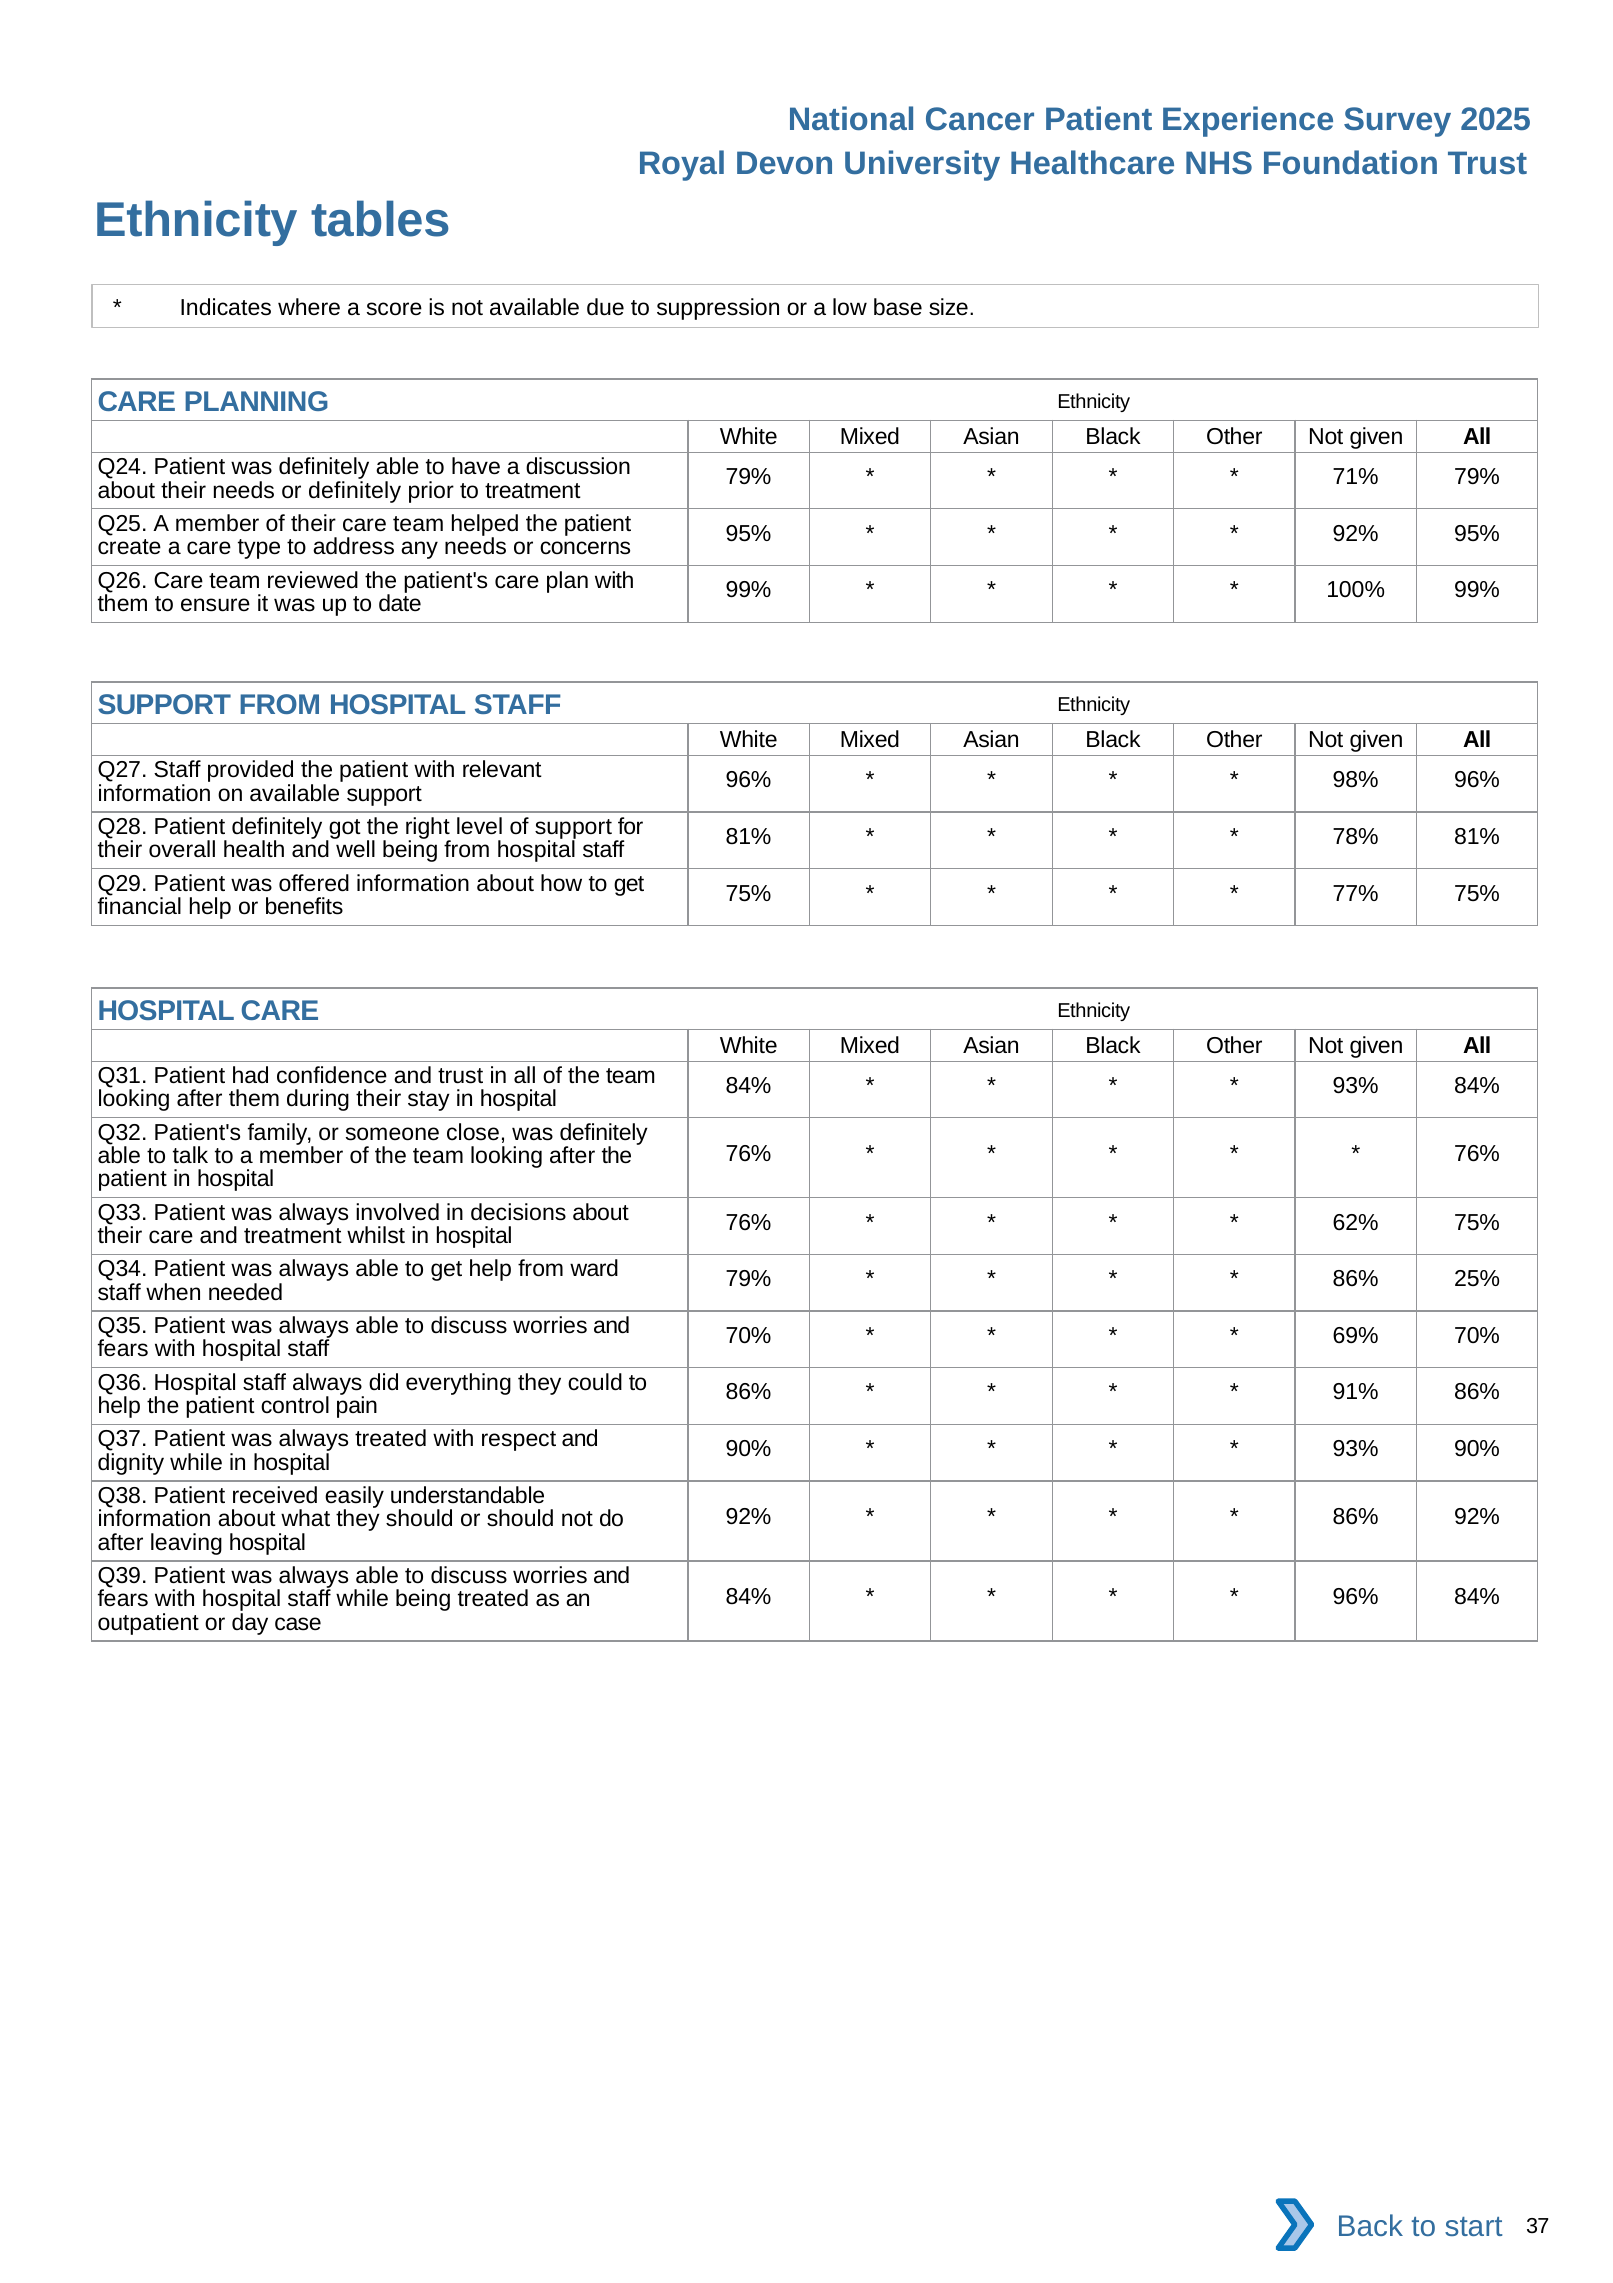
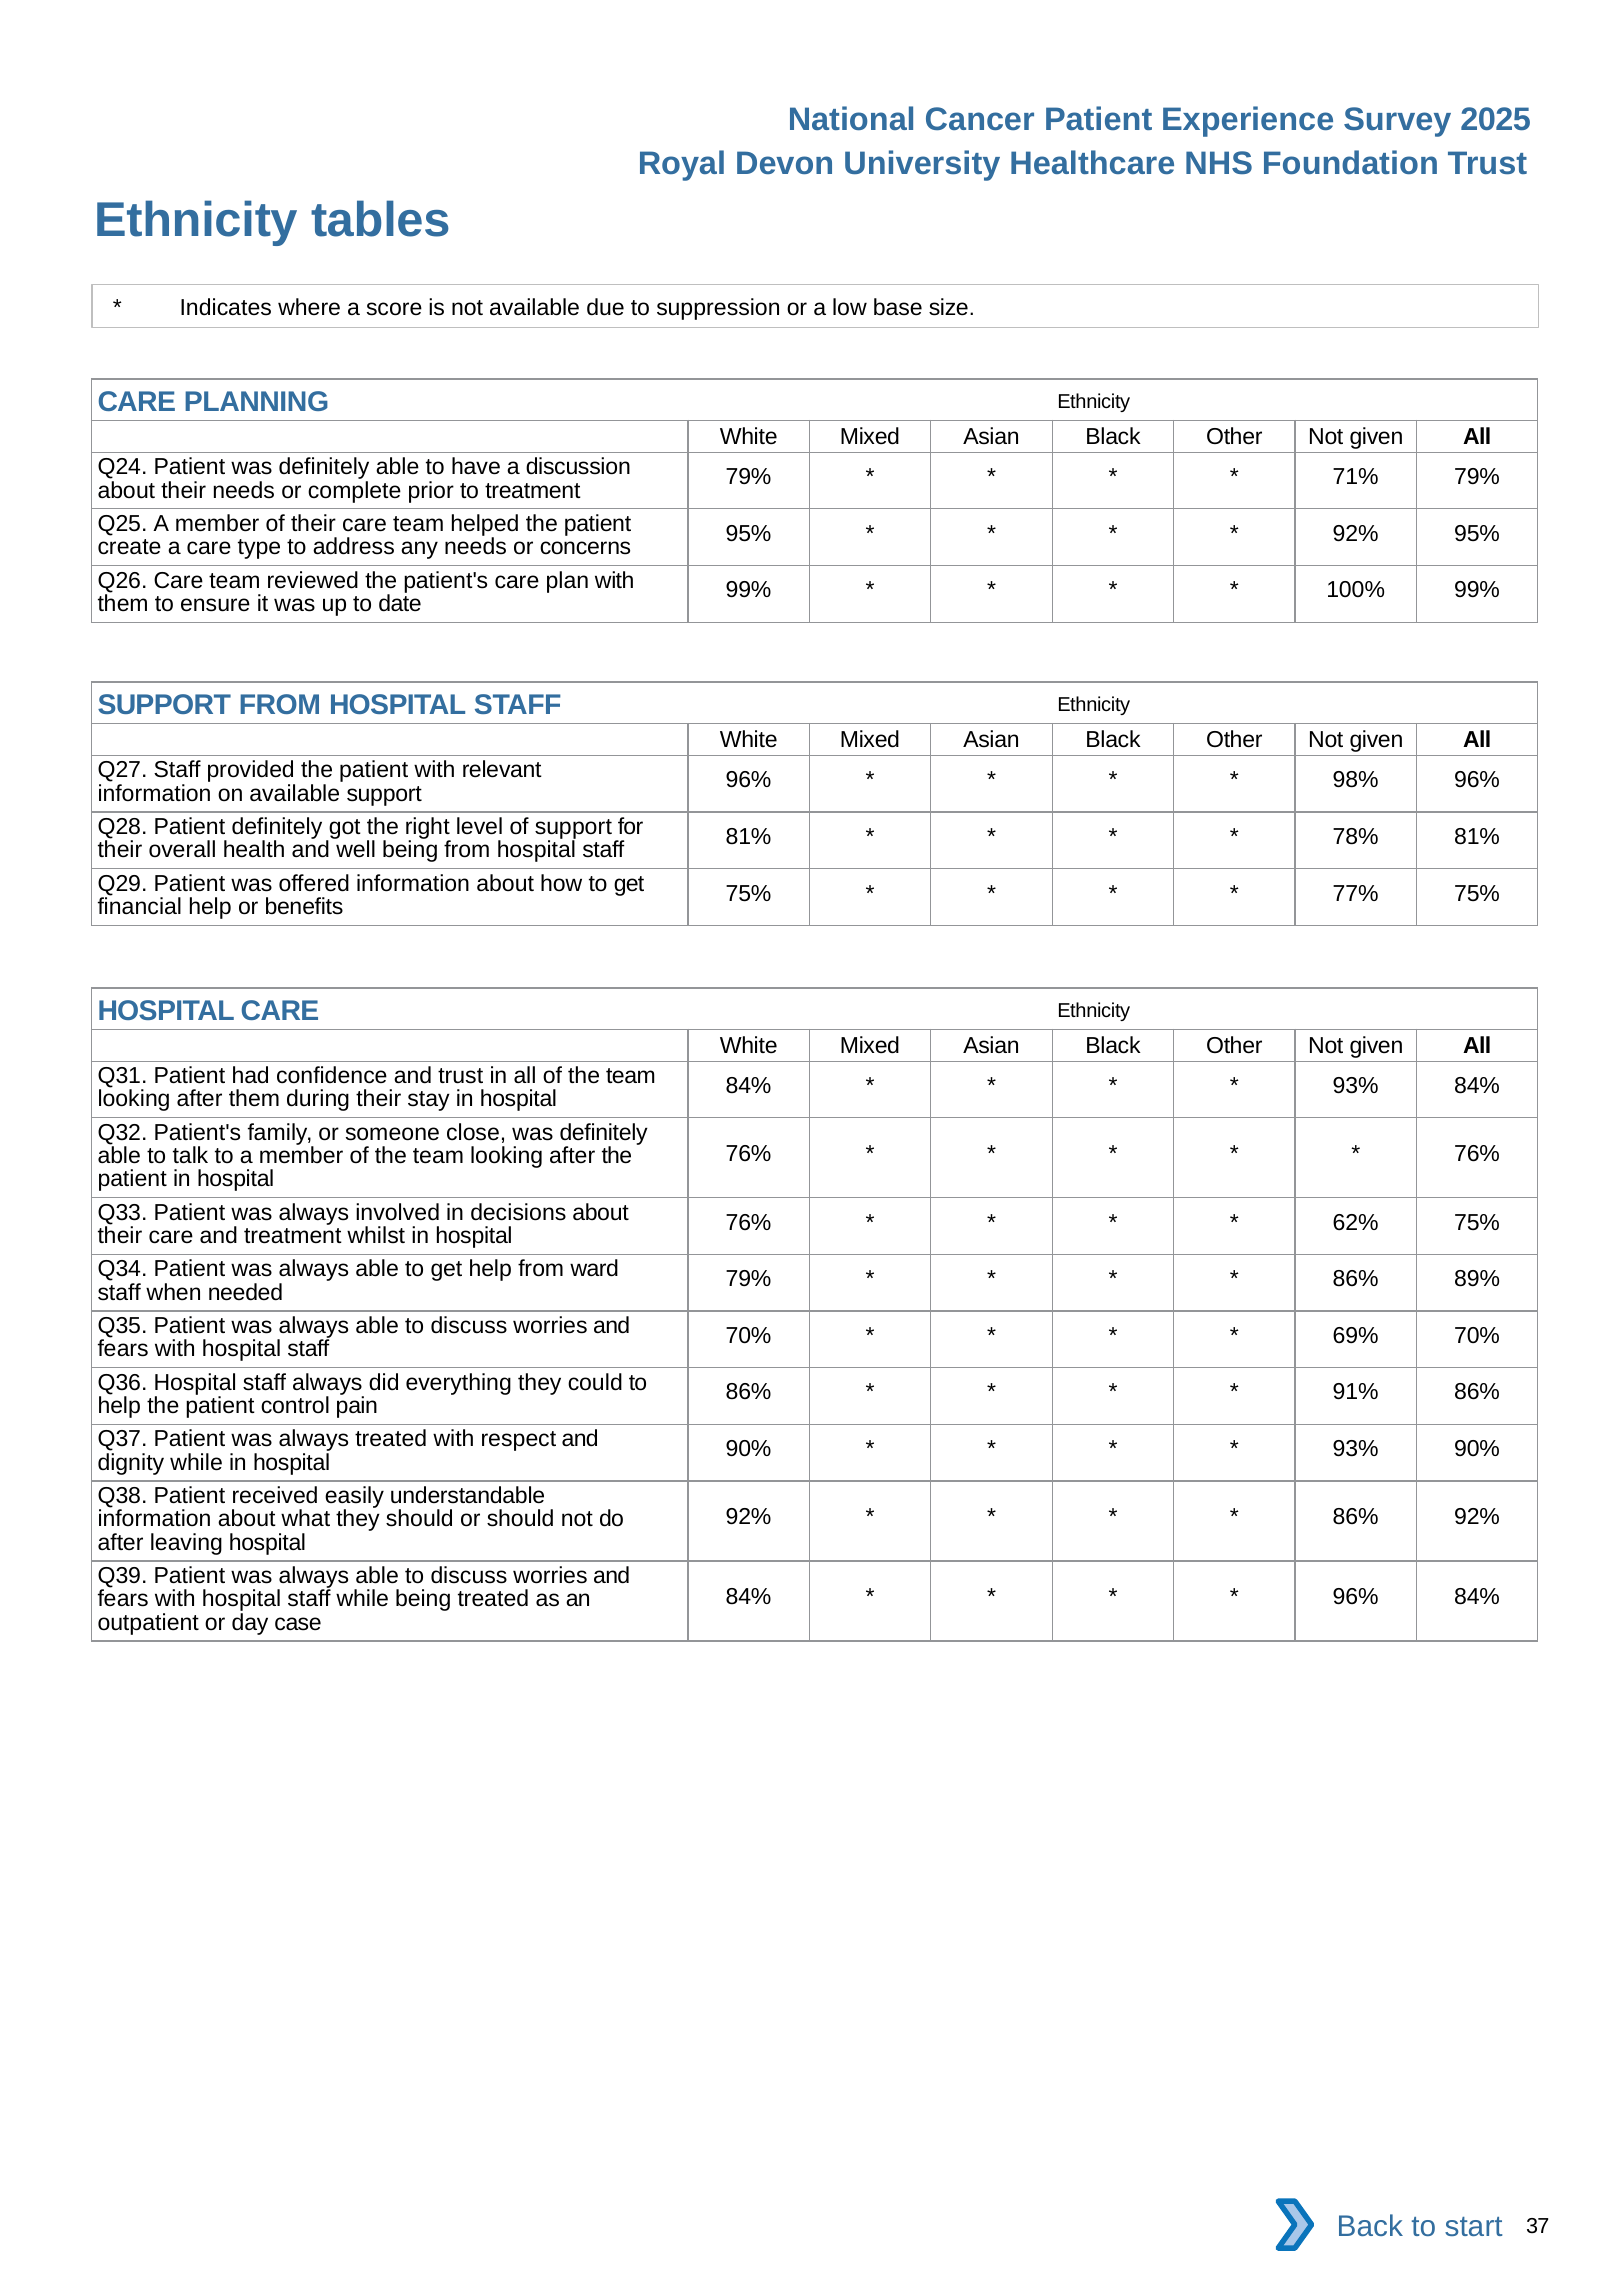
or definitely: definitely -> complete (355, 490)
25%: 25% -> 89% (1477, 1279)
